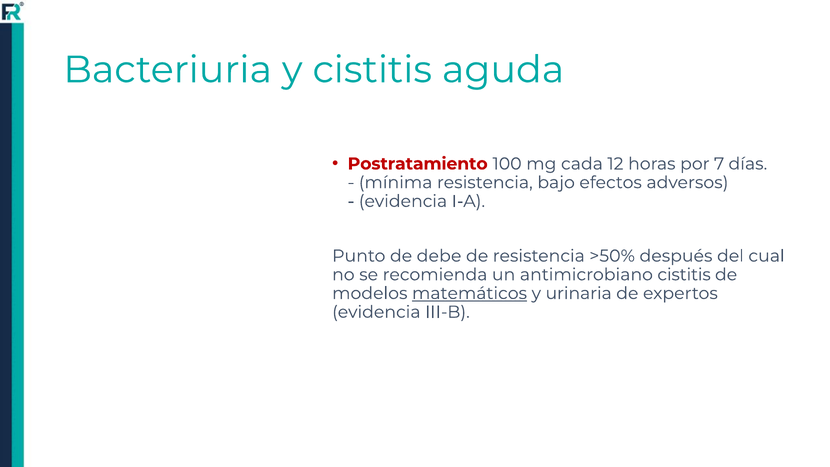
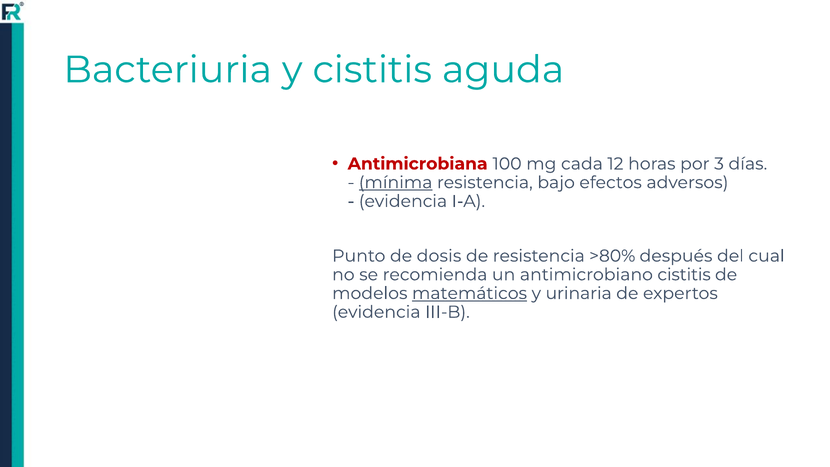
Postratamiento: Postratamiento -> Antimicrobiana (418, 164)
7: 7 -> 3 (719, 164)
mínima underline: none -> present (396, 182)
debe: debe -> dosis (439, 256)
>50%: >50% -> >80% (612, 256)
